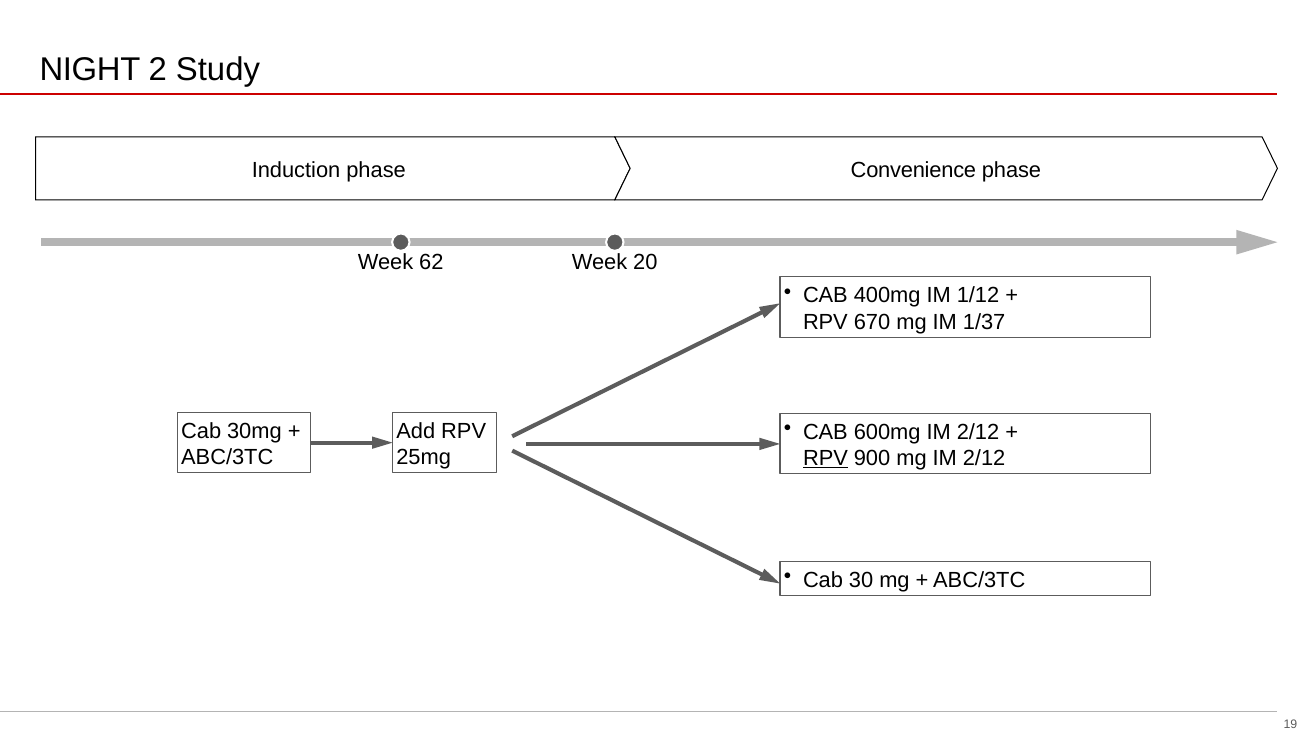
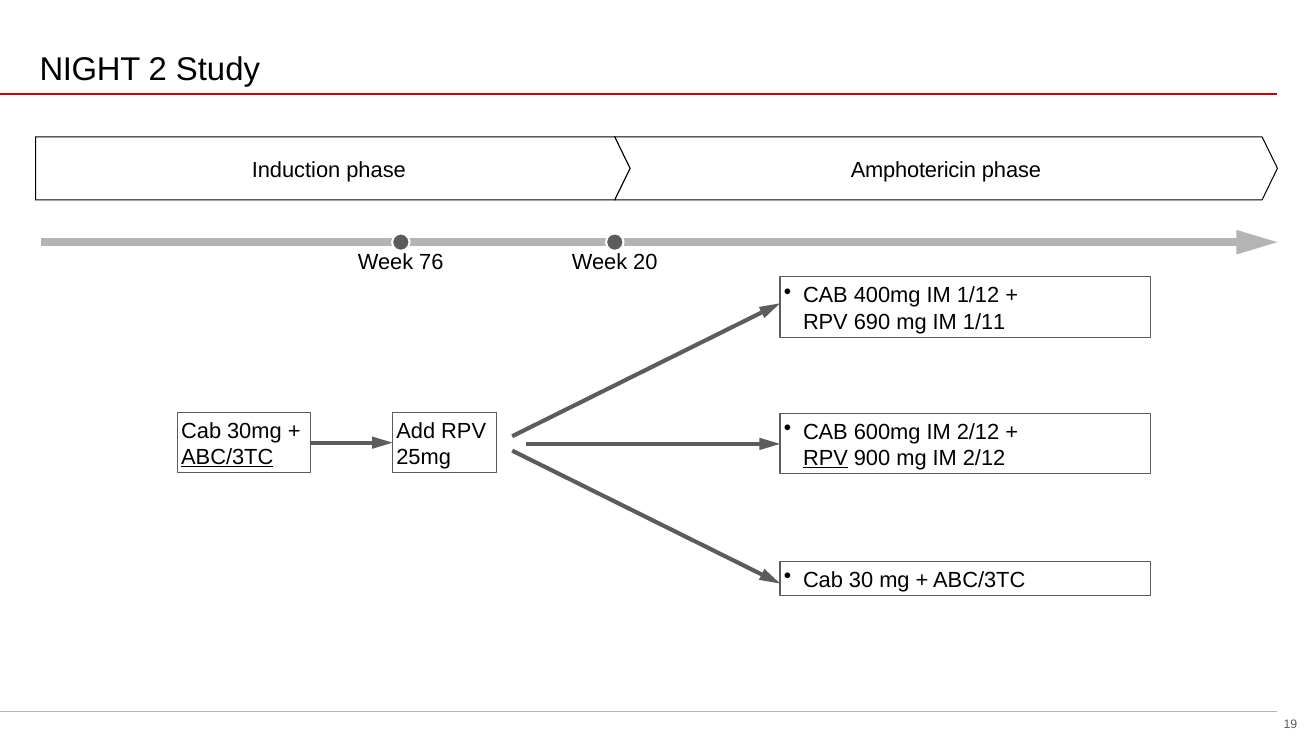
Convenience: Convenience -> Amphotericin (913, 170)
62: 62 -> 76 (431, 262)
670: 670 -> 690 (872, 322)
1/37: 1/37 -> 1/11 (984, 322)
ABC/3TC underline: none -> present (227, 457)
